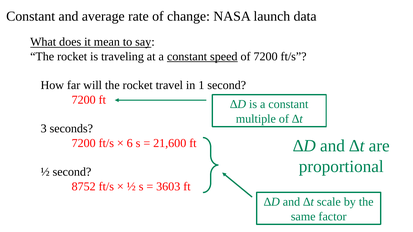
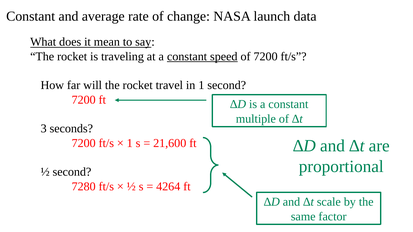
6: 6 -> 1 (130, 143)
8752: 8752 -> 7280 (84, 187)
3603: 3603 -> 4264 (168, 187)
